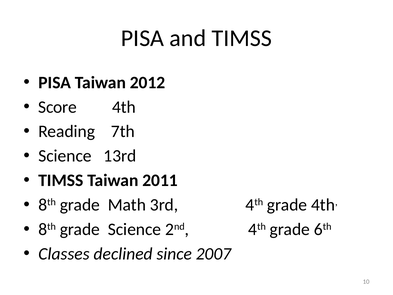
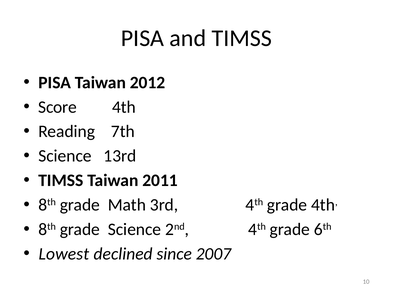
Classes: Classes -> Lowest (64, 254)
